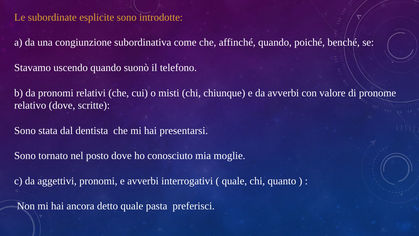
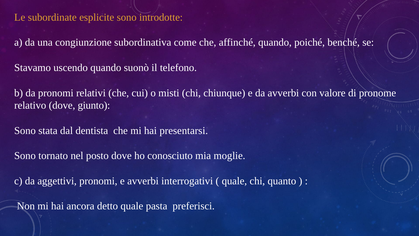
scritte: scritte -> giunto (94, 105)
